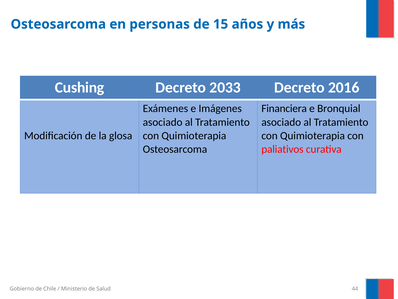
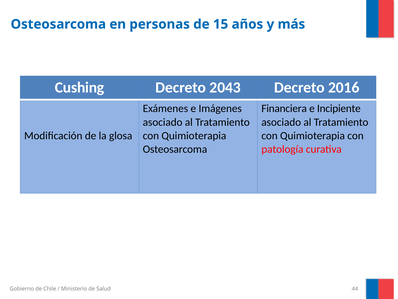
2033: 2033 -> 2043 (225, 87)
Bronquial: Bronquial -> Incipiente (339, 108)
paliativos: paliativos -> patología (282, 149)
